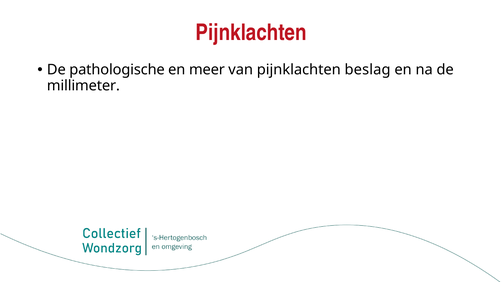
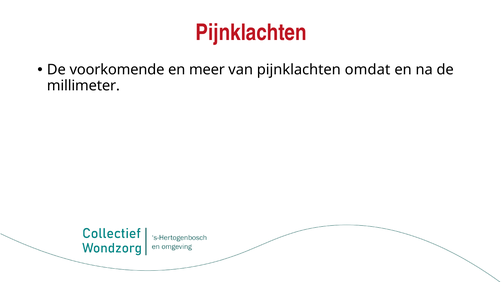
pathologische: pathologische -> voorkomende (117, 70)
beslag: beslag -> omdat (368, 70)
